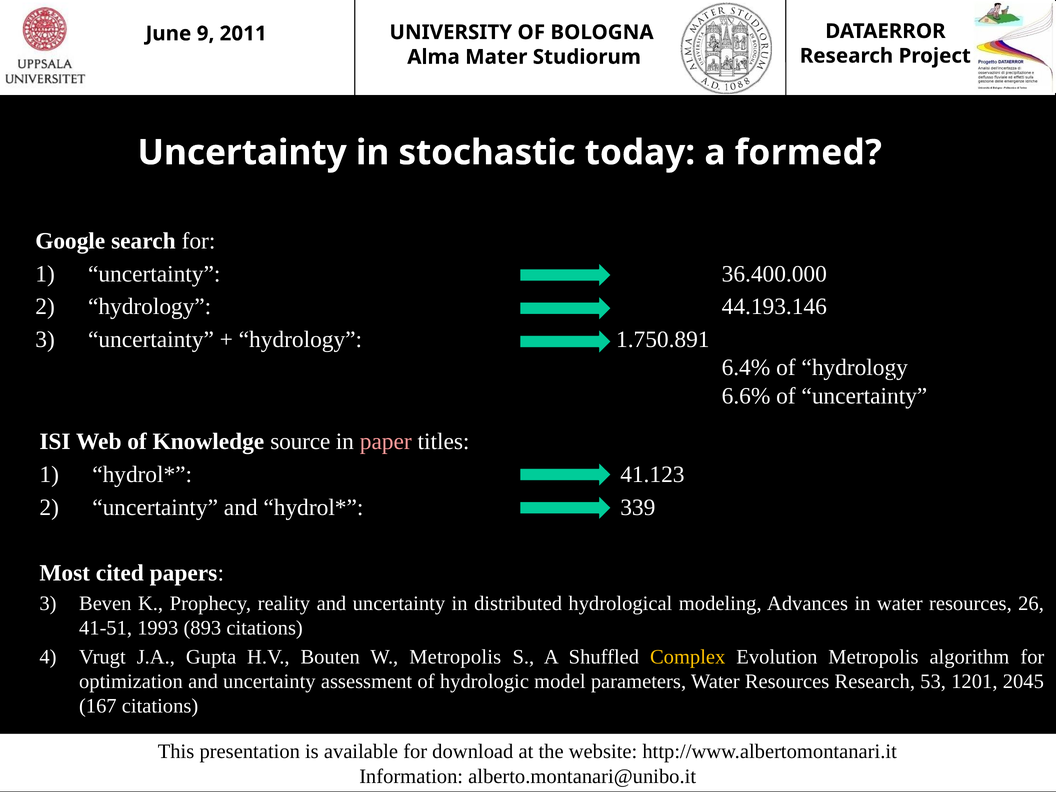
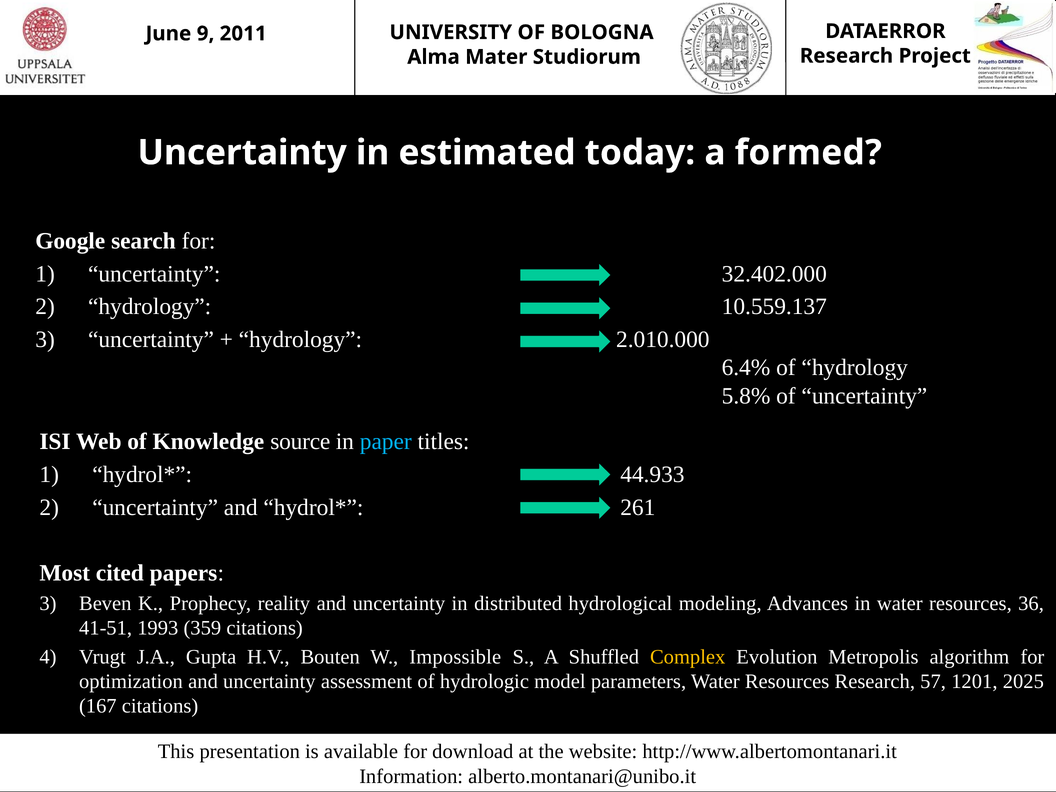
stochastic: stochastic -> estimated (487, 153)
36.400.000: 36.400.000 -> 32.402.000 (774, 274)
44.193.146: 44.193.146 -> 10.559.137 (774, 307)
1.750.891: 1.750.891 -> 2.010.000 (663, 339)
6.6%: 6.6% -> 5.8% (746, 396)
paper colour: pink -> light blue (386, 442)
41.123: 41.123 -> 44.933 (652, 474)
339: 339 -> 261 (638, 507)
26: 26 -> 36 (1031, 603)
893: 893 -> 359 (202, 628)
W Metropolis: Metropolis -> Impossible (455, 657)
53: 53 -> 57 (933, 681)
2045: 2045 -> 2025 (1023, 681)
